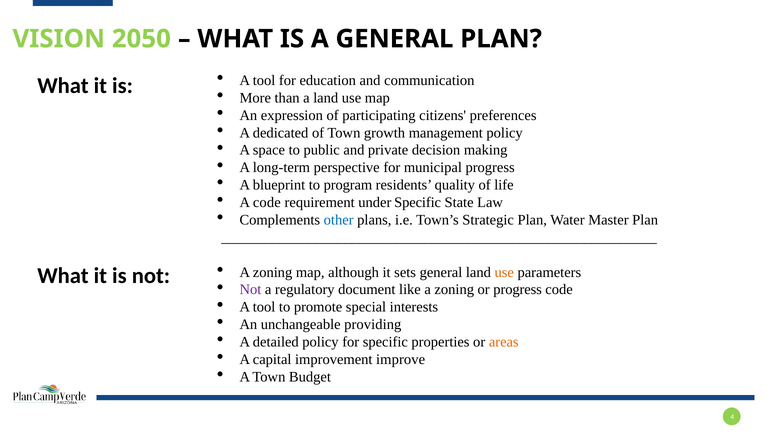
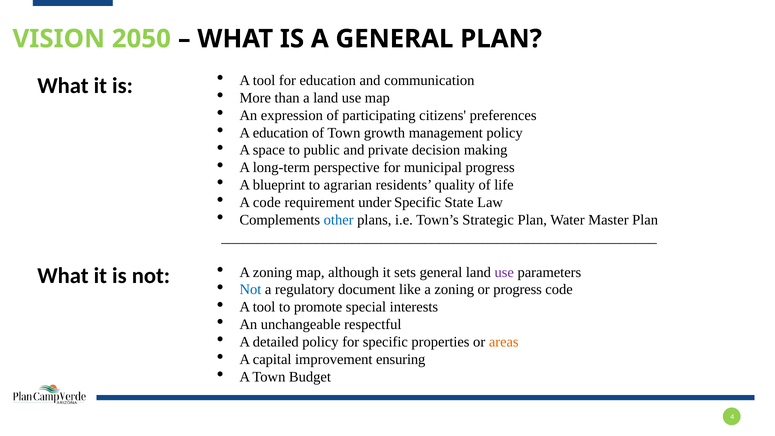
A dedicated: dedicated -> education (281, 133)
program: program -> agrarian (348, 185)
use colour: orange -> purple (504, 272)
Not colour: purple -> blue (250, 290)
providing: providing -> respectful (373, 325)
improve: improve -> ensuring (401, 359)
